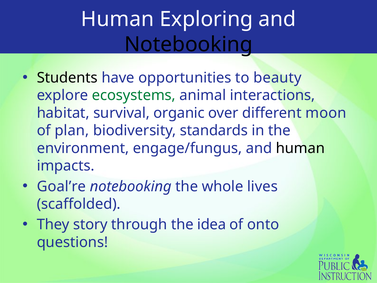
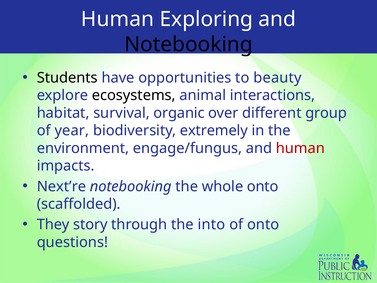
ecosystems colour: green -> black (134, 95)
moon: moon -> group (326, 113)
plan: plan -> year (72, 130)
standards: standards -> extremely (214, 130)
human colour: black -> red (300, 148)
Goal’re: Goal’re -> Next’re (61, 186)
whole lives: lives -> onto (263, 186)
idea: idea -> into (211, 224)
